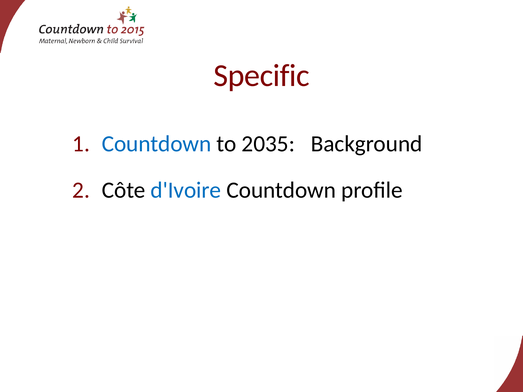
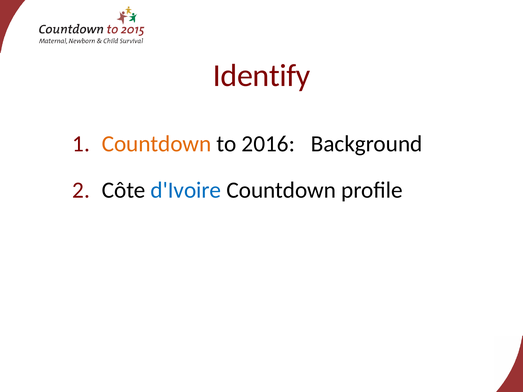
Specific: Specific -> Identify (262, 76)
Countdown colour: blue -> orange (157, 144)
2035: 2035 -> 2016 (268, 144)
